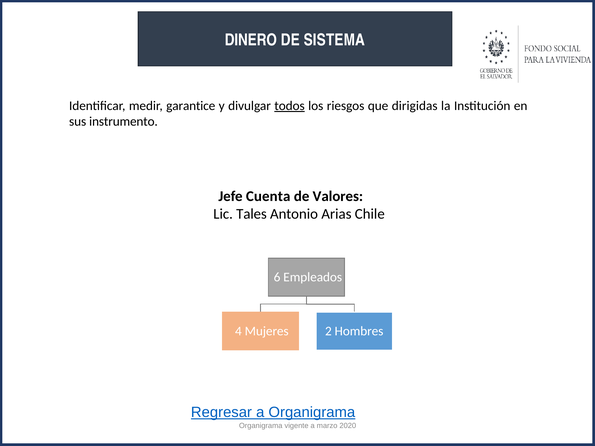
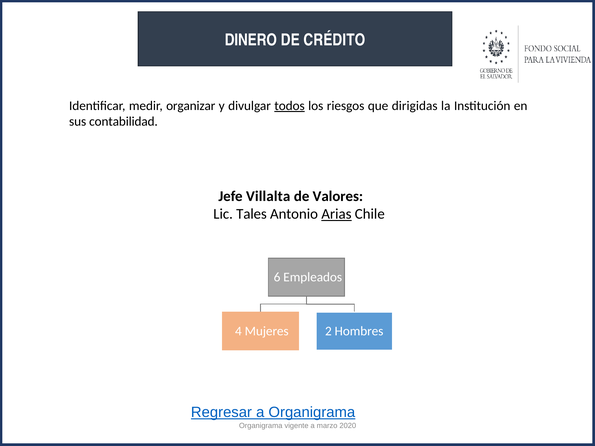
SISTEMA: SISTEMA -> CRÉDITO (334, 40)
garantice: garantice -> organizar (191, 106)
instrumento: instrumento -> contabilidad (123, 122)
Cuenta: Cuenta -> Villalta (268, 196)
Arias underline: none -> present (336, 214)
